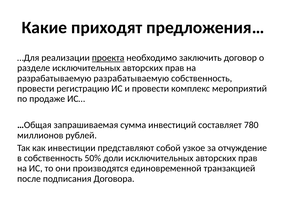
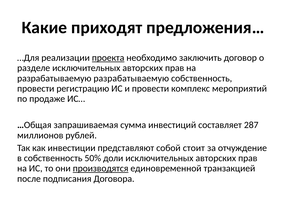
780: 780 -> 287 (251, 125)
узкое: узкое -> стоит (194, 148)
производятся underline: none -> present (101, 169)
